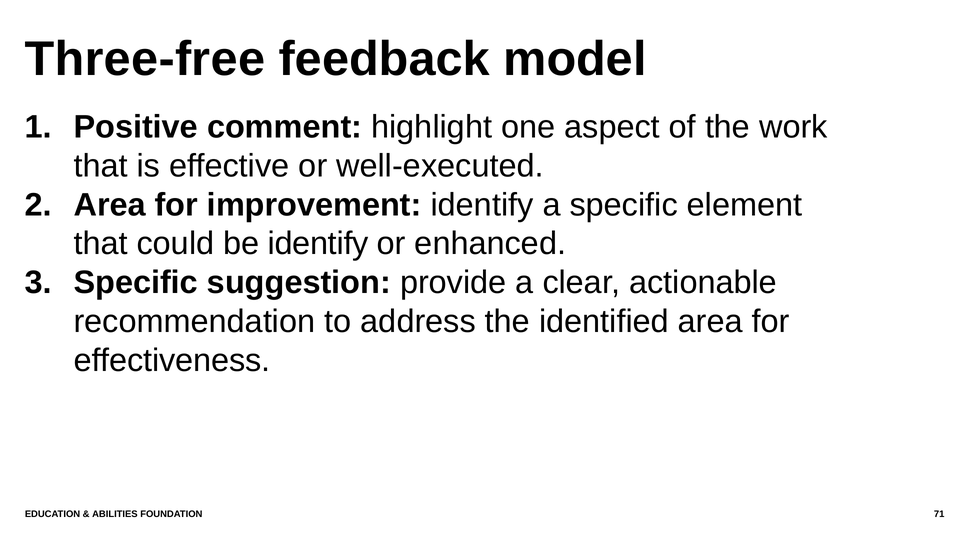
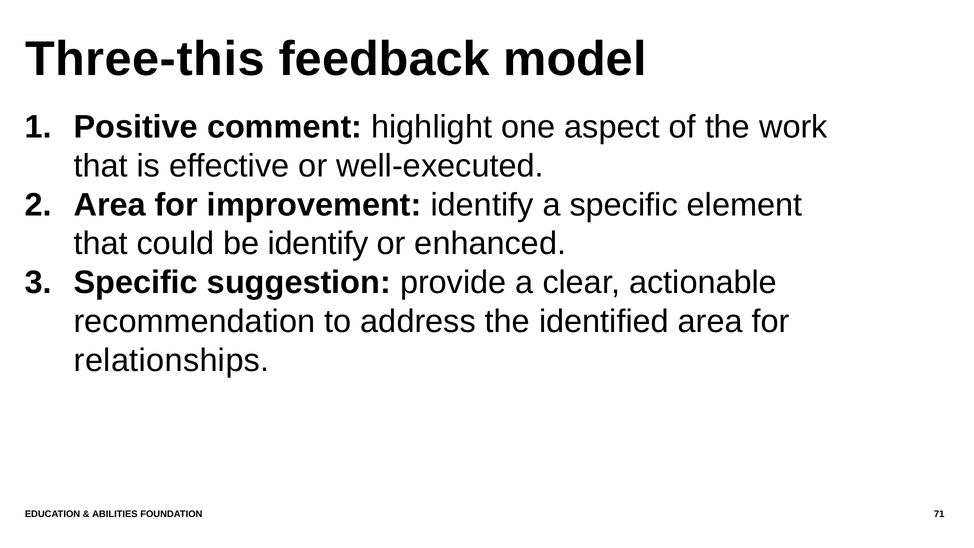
Three-free: Three-free -> Three-this (145, 59)
effectiveness: effectiveness -> relationships (172, 361)
